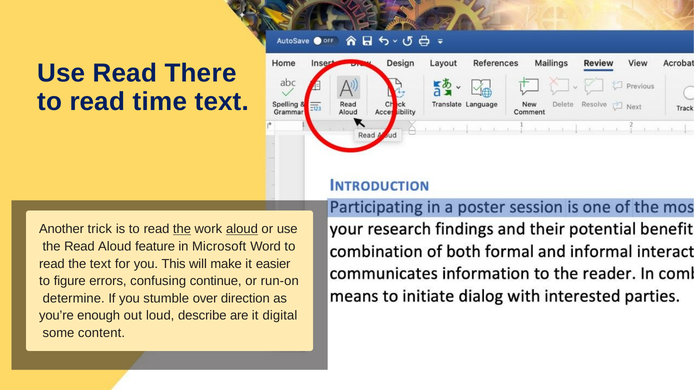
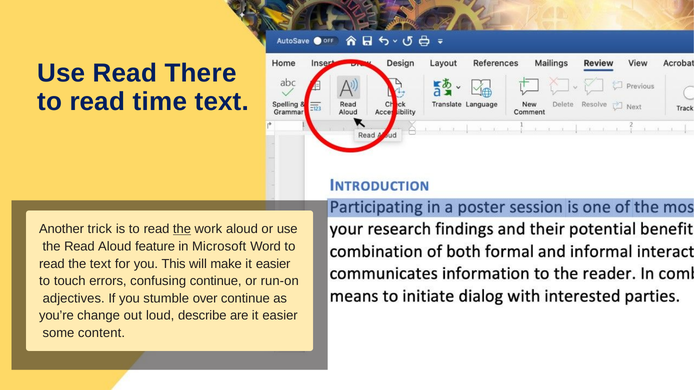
aloud underline: present -> none (242, 229)
figure: figure -> touch (70, 281)
determine: determine -> adjectives (74, 299)
over direction: direction -> continue (245, 299)
enough: enough -> change (99, 316)
are it digital: digital -> easier (280, 316)
